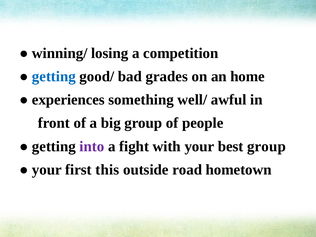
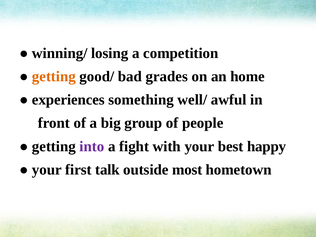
getting colour: blue -> orange (54, 77)
best group: group -> happy (267, 146)
this: this -> talk (107, 170)
road: road -> most (187, 170)
